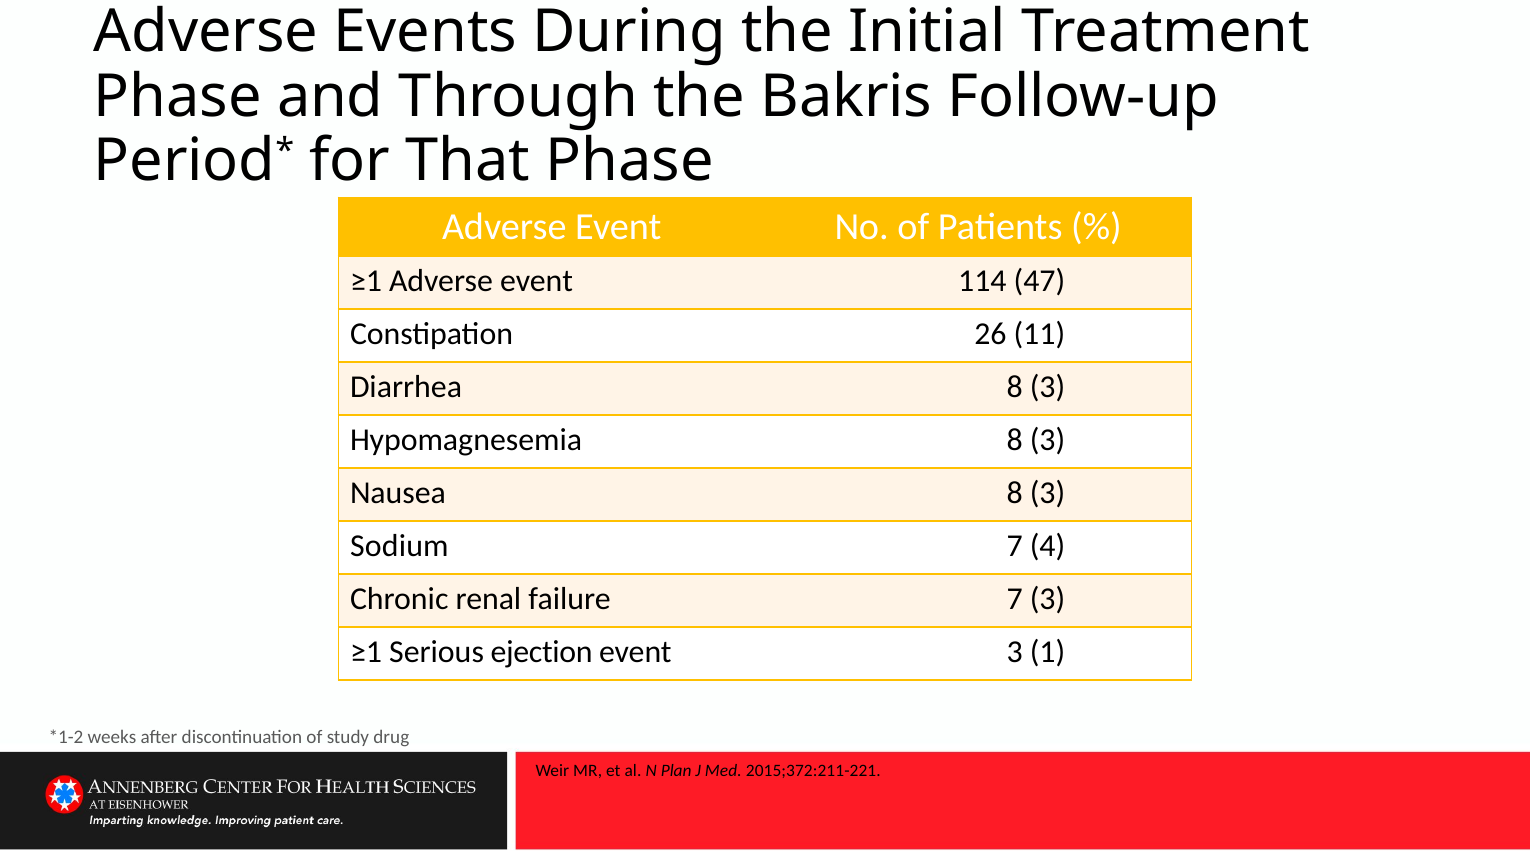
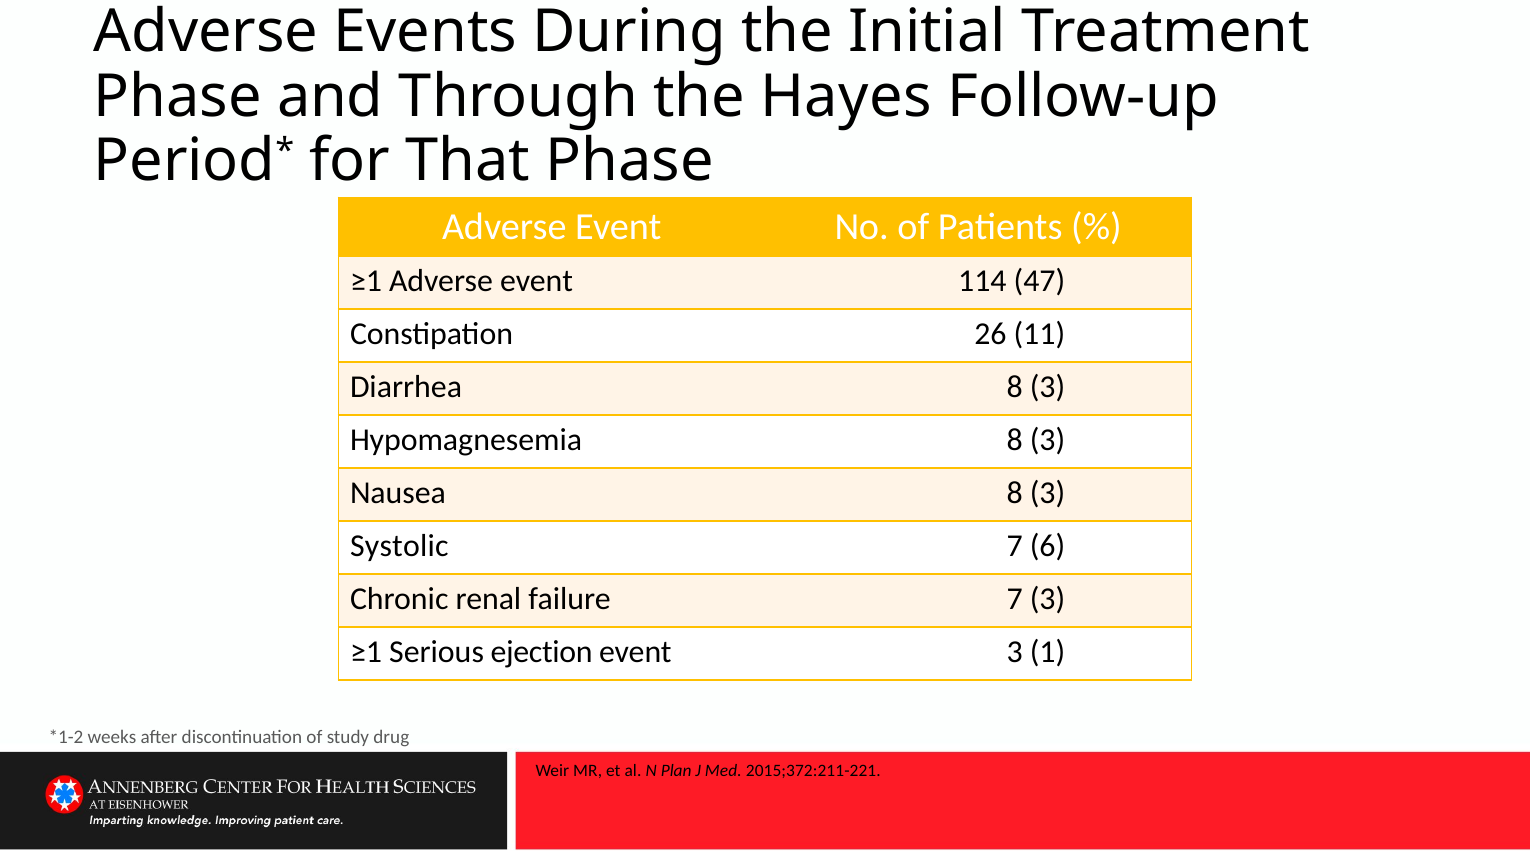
Bakris: Bakris -> Hayes (846, 97)
Sodium: Sodium -> Systolic (399, 547)
4: 4 -> 6 (1048, 547)
